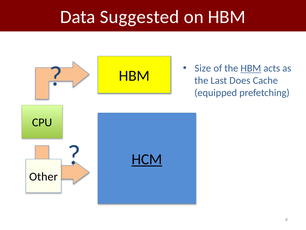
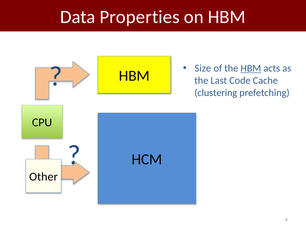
Suggested: Suggested -> Properties (140, 17)
Does: Does -> Code (240, 80)
equipped: equipped -> clustering (216, 93)
HCM underline: present -> none (147, 159)
